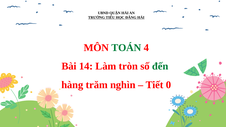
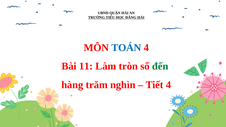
TOÁN colour: green -> blue (126, 48)
14: 14 -> 11 (86, 66)
Tiết 0: 0 -> 4 (169, 85)
